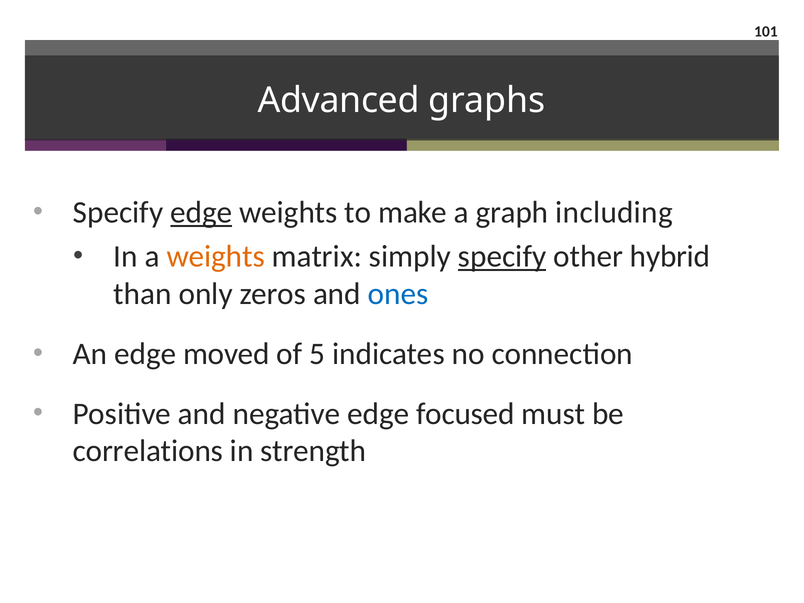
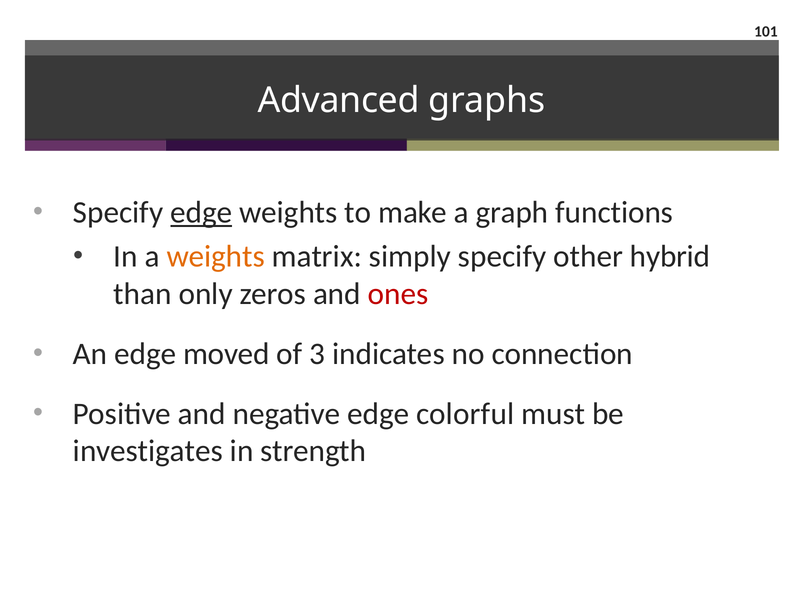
including: including -> functions (614, 213)
specify underline: present -> none (502, 257)
ones colour: blue -> red (398, 294)
5: 5 -> 3 (317, 354)
focused: focused -> colorful (465, 414)
correlations: correlations -> investigates (148, 451)
